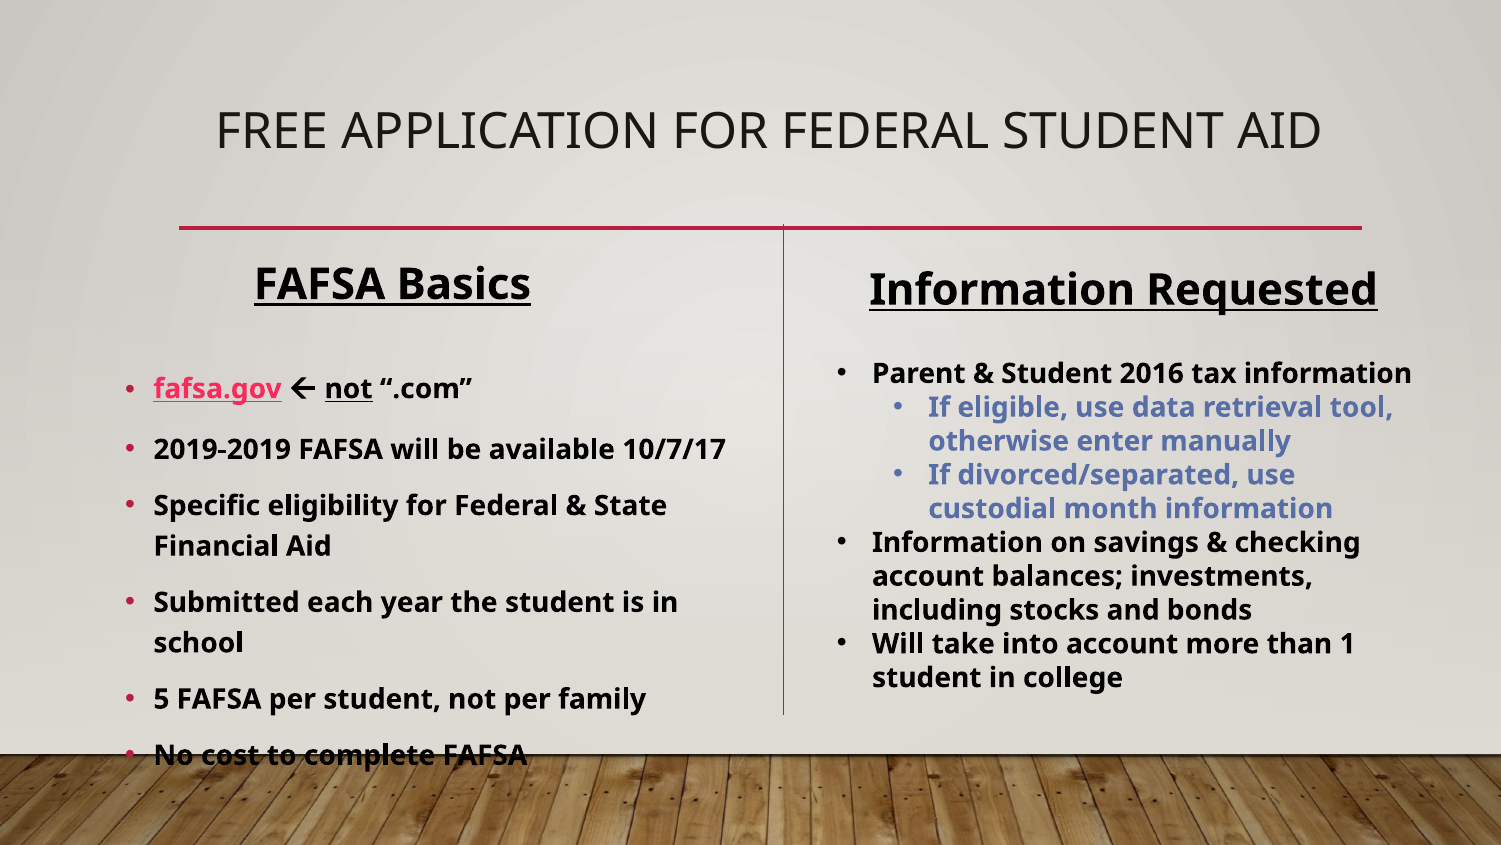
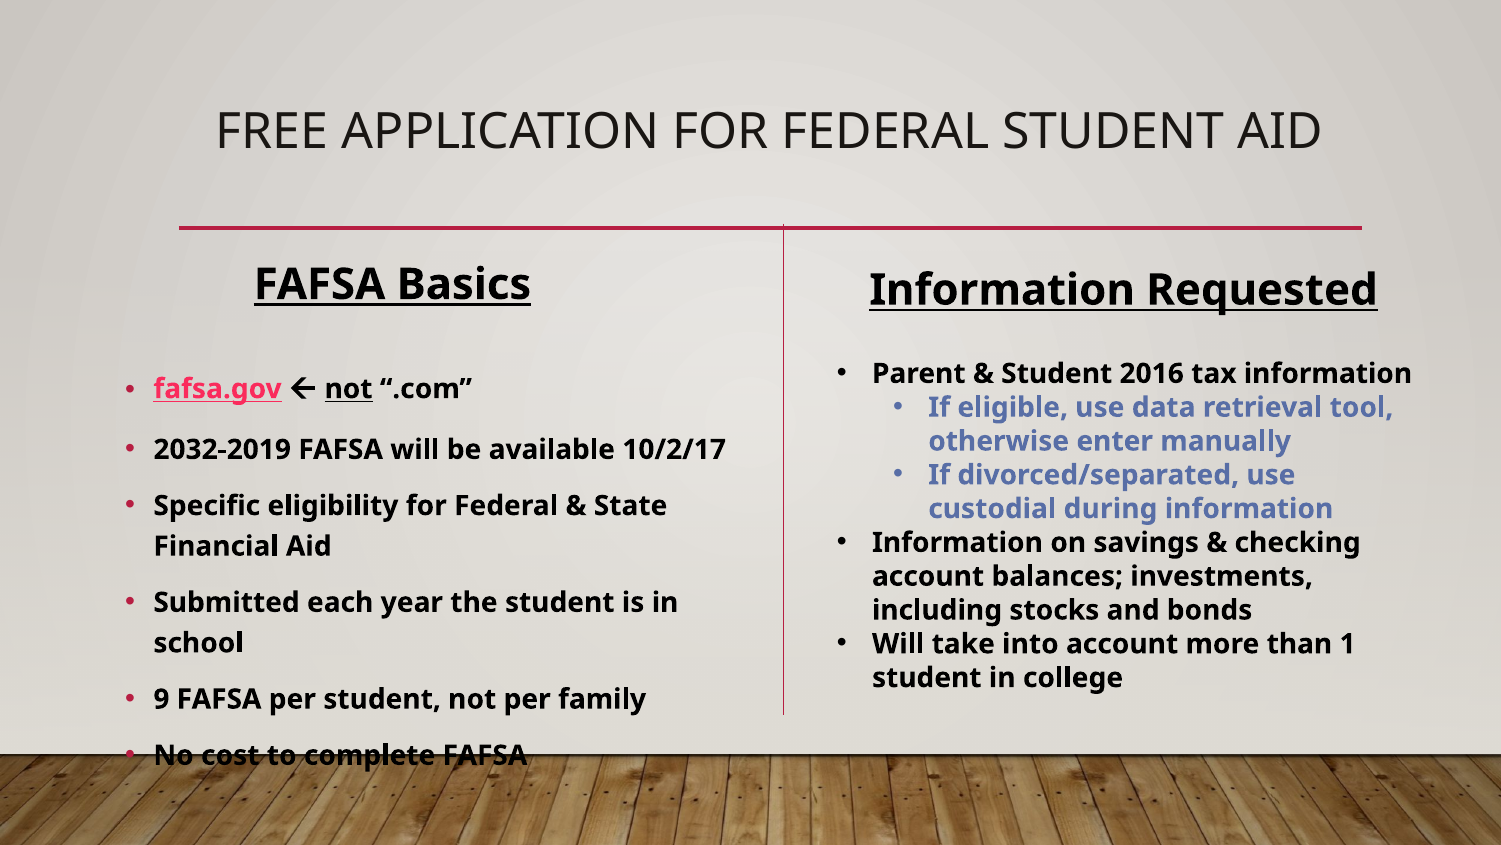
2019-2019: 2019-2019 -> 2032-2019 (222, 449)
10/7/17: 10/7/17 -> 10/2/17 (674, 449)
month: month -> during (1111, 508)
5: 5 -> 9 (161, 699)
